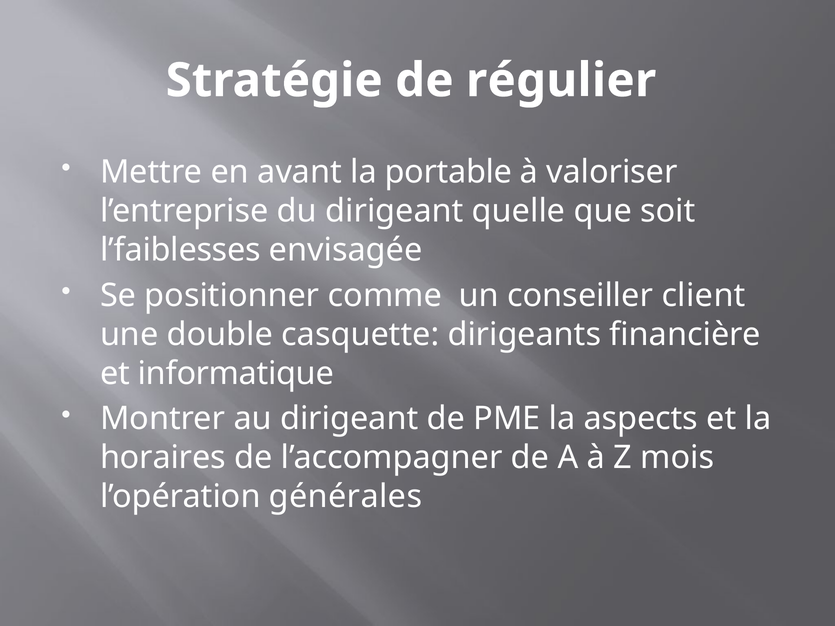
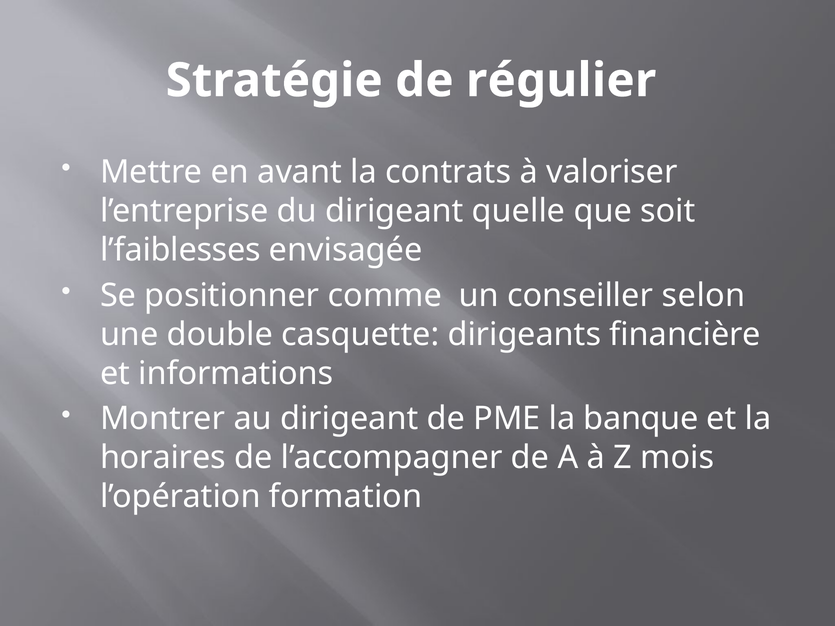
portable: portable -> contrats (448, 172)
client: client -> selon (704, 295)
informatique: informatique -> informations (236, 373)
aspects: aspects -> banque (641, 419)
générales: générales -> formation (346, 497)
